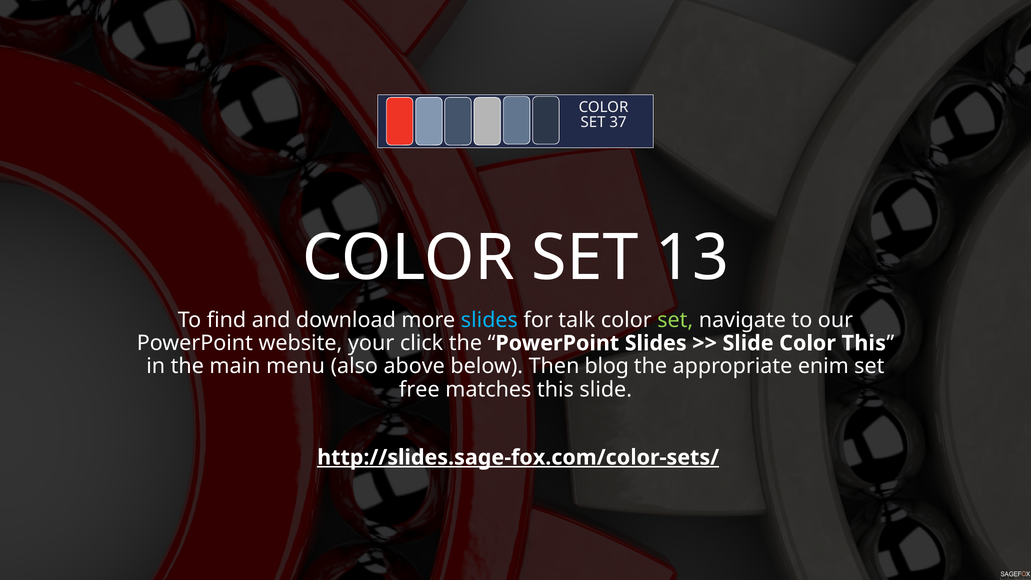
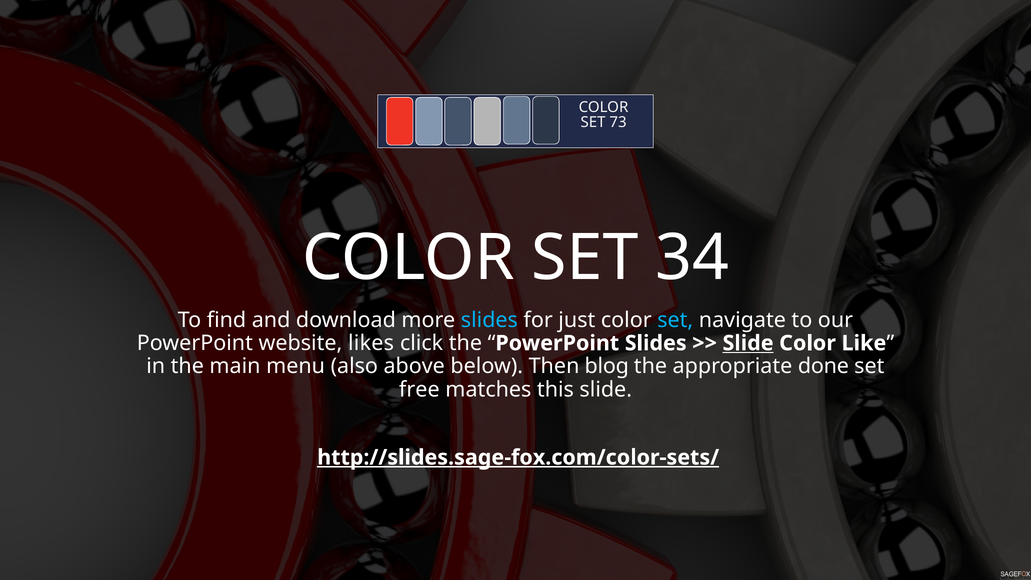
37: 37 -> 73 (618, 122)
13: 13 -> 34 (692, 258)
talk: talk -> just (577, 320)
set colour: light green -> light blue (675, 320)
your: your -> likes (371, 343)
Slide underline: none -> present (748, 343)
Color This: This -> Like (864, 343)
enim: enim -> done (823, 366)
